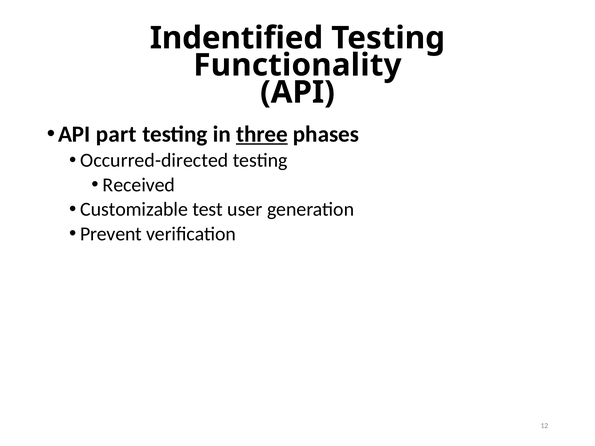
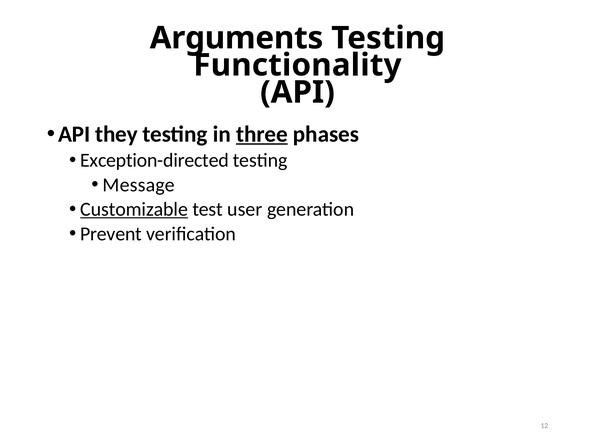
Indentified: Indentified -> Arguments (237, 38)
part: part -> they (116, 134)
Occurred-directed: Occurred-directed -> Exception-directed (154, 160)
Received: Received -> Message (139, 185)
Customizable underline: none -> present (134, 209)
